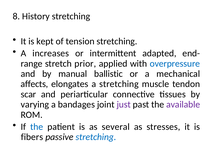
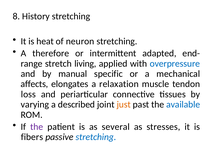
kept: kept -> heat (45, 41)
tension: tension -> neuron (80, 41)
increases: increases -> therefore (51, 53)
prior: prior -> living (85, 63)
ballistic: ballistic -> specific (108, 74)
a stretching: stretching -> relaxation (119, 84)
scar: scar -> loss (28, 94)
bandages: bandages -> described (76, 104)
just colour: purple -> orange (124, 104)
available colour: purple -> blue (183, 104)
the colour: blue -> purple (37, 127)
